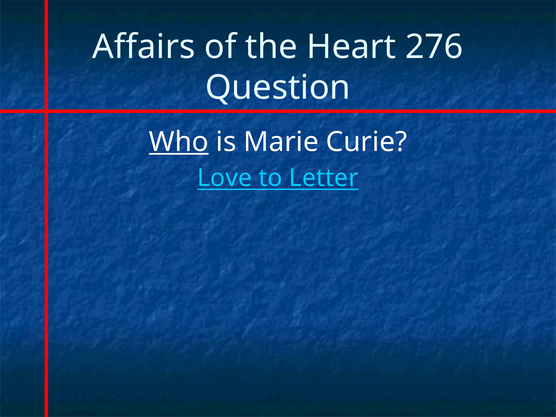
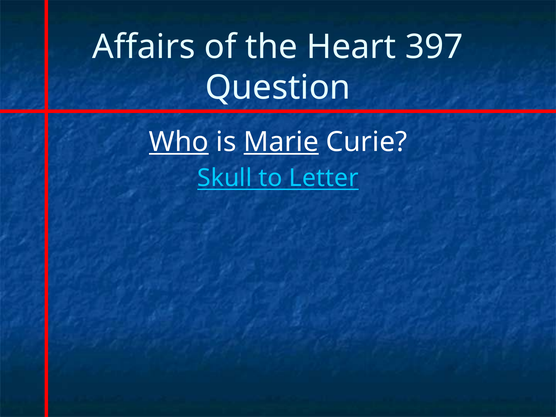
276: 276 -> 397 (434, 47)
Marie underline: none -> present (281, 142)
Love: Love -> Skull (225, 178)
